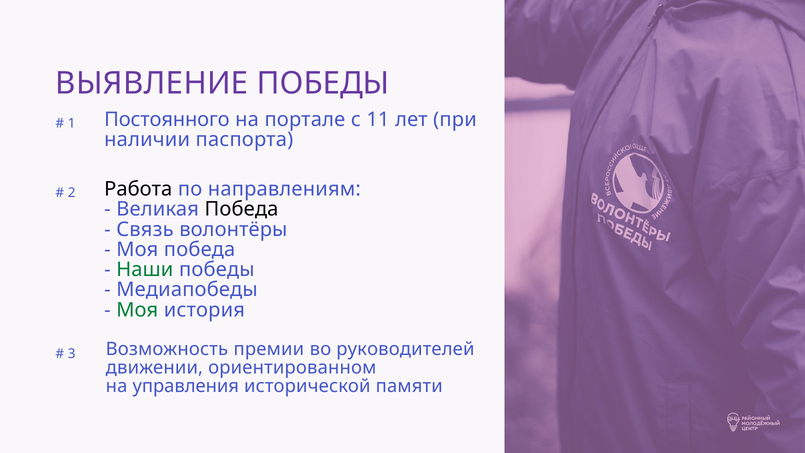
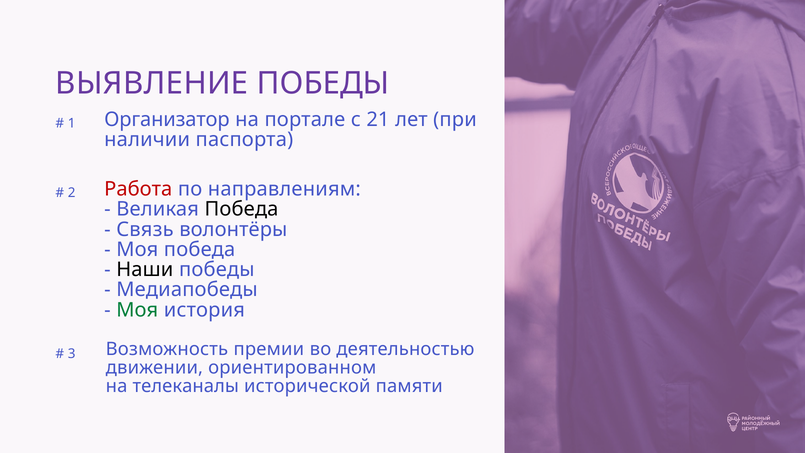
Постоянного: Постоянного -> Организатор (167, 119)
11: 11 -> 21 (378, 119)
Работа colour: black -> red (138, 189)
Наши colour: green -> black (145, 270)
руководителей: руководителей -> деятельностью (405, 349)
управления: управления -> телеканалы (186, 386)
